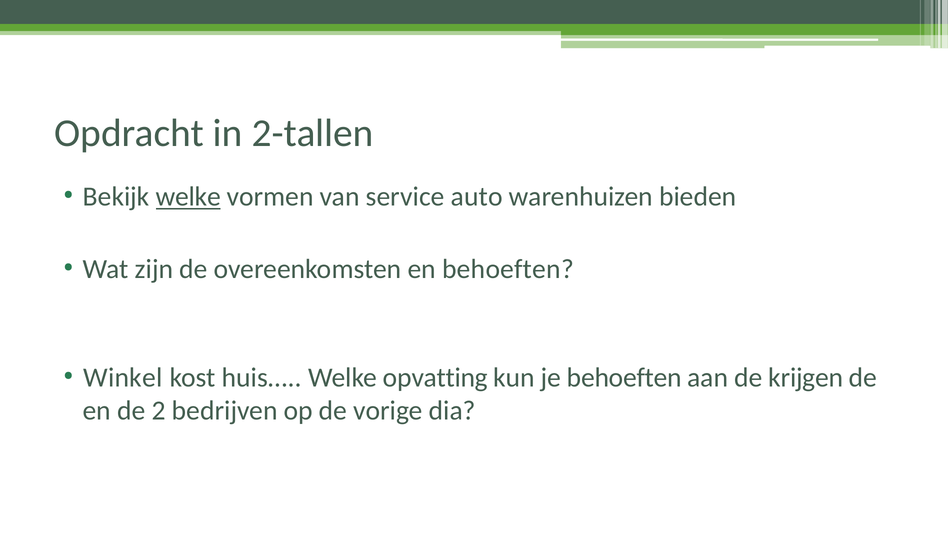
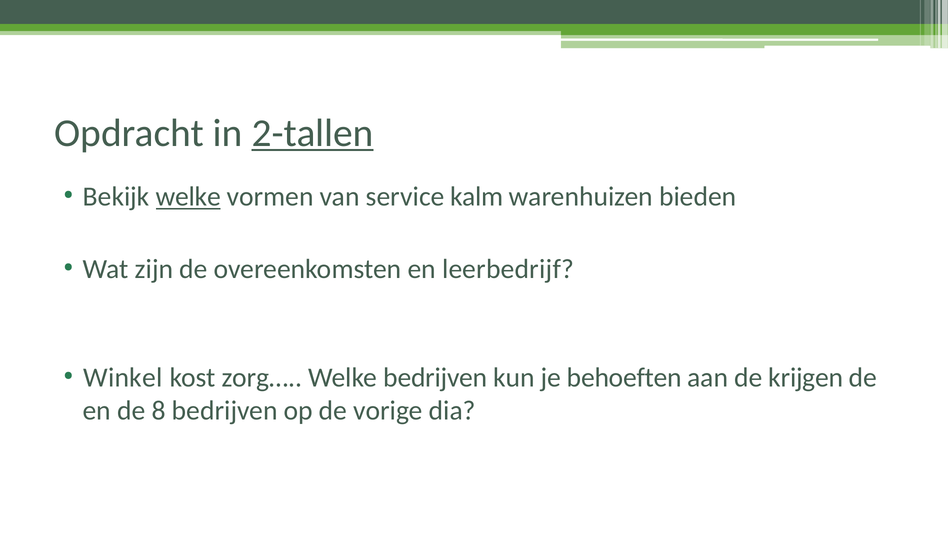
2-tallen underline: none -> present (313, 133)
auto: auto -> kalm (477, 197)
en behoeften: behoeften -> leerbedrijf (508, 269)
huis…: huis… -> zorg… (262, 378)
Welke opvatting: opvatting -> bedrijven (435, 378)
2: 2 -> 8 (159, 411)
